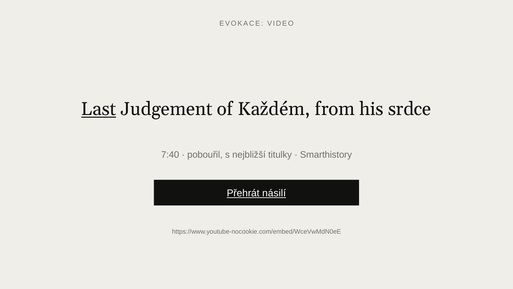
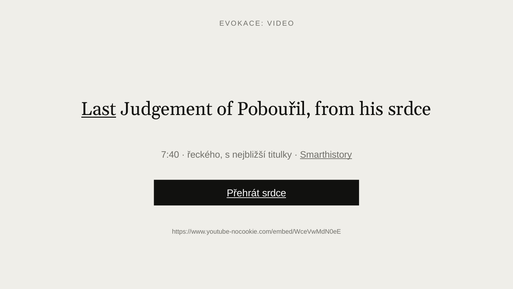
Každém: Každém -> Pobouřil (274, 109)
pobouřil: pobouřil -> řeckého (205, 155)
Smarthistory underline: none -> present (326, 155)
Přehrát násilí: násilí -> srdce (274, 193)
